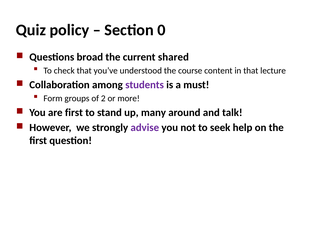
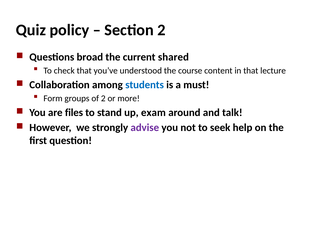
Section 0: 0 -> 2 (161, 30)
students colour: purple -> blue (145, 85)
are first: first -> files (74, 112)
many: many -> exam (153, 112)
